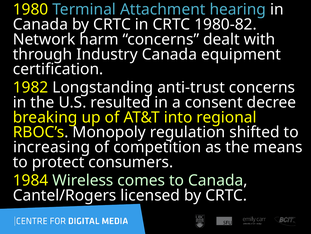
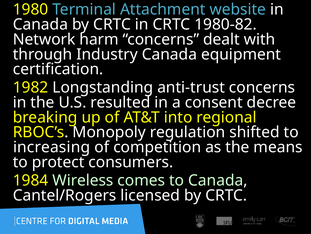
hearing: hearing -> website (238, 9)
